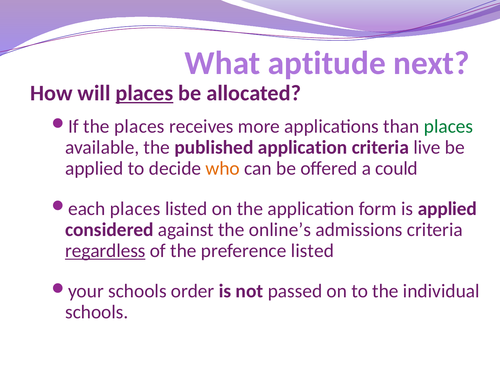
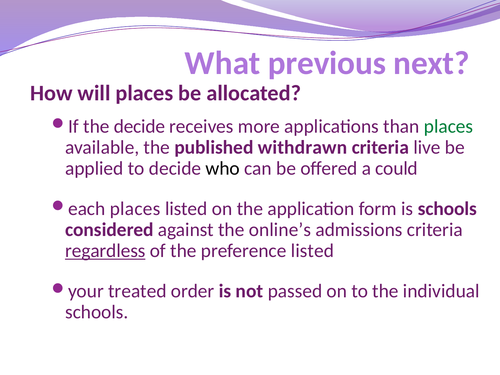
aptitude: aptitude -> previous (327, 63)
places underline: present -> none (144, 93)
the places: places -> decide (140, 126)
published application: application -> withdrawn (303, 147)
who colour: orange -> black (223, 168)
is applied: applied -> schools (447, 209)
schools: schools -> treated (137, 291)
